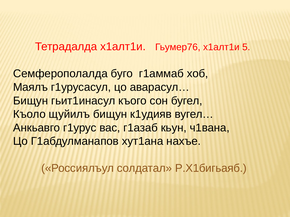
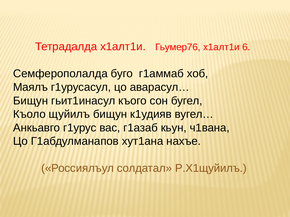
5: 5 -> 6 (246, 47)
Р.Х1бигьаяб: Р.Х1бигьаяб -> Р.Х1щуйилъ (211, 169)
